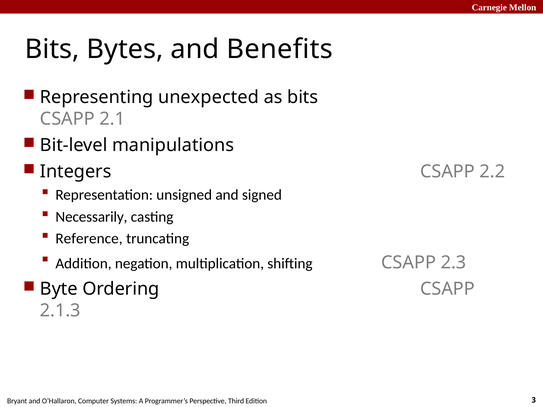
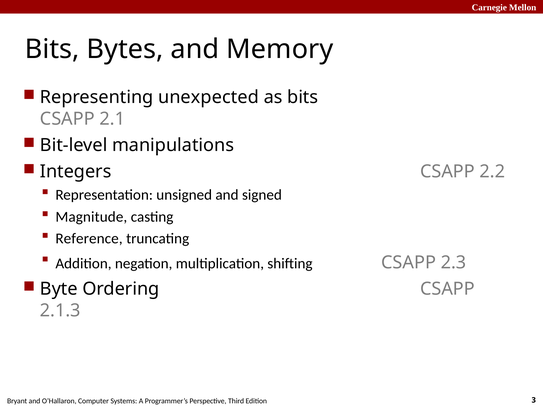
Benefits: Benefits -> Memory (280, 49)
Necessarily: Necessarily -> Magnitude (91, 217)
